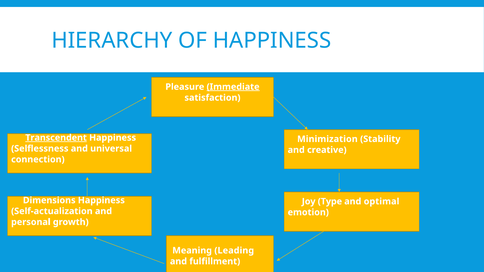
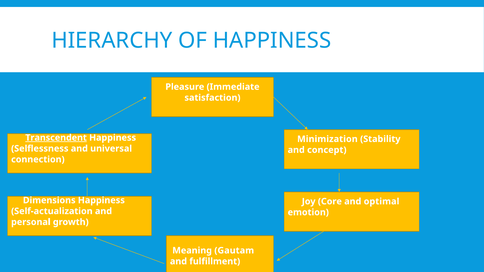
Immediate underline: present -> none (233, 87)
creative: creative -> concept (327, 150)
Type: Type -> Core (330, 202)
Leading: Leading -> Gautam (234, 251)
